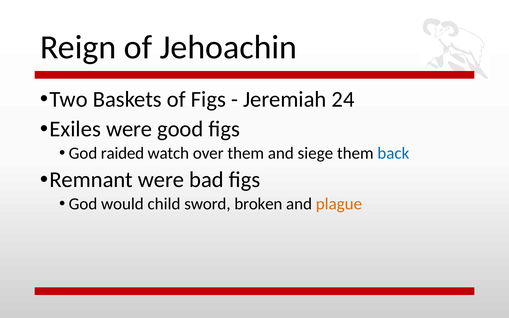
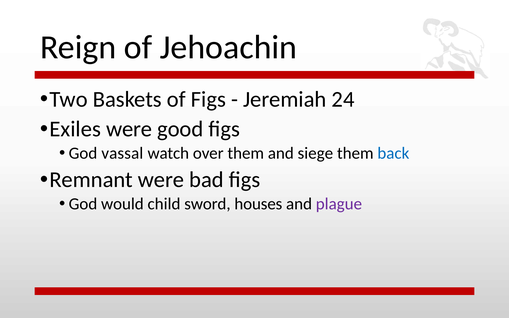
raided: raided -> vassal (122, 153)
broken: broken -> houses (258, 204)
plague colour: orange -> purple (339, 204)
